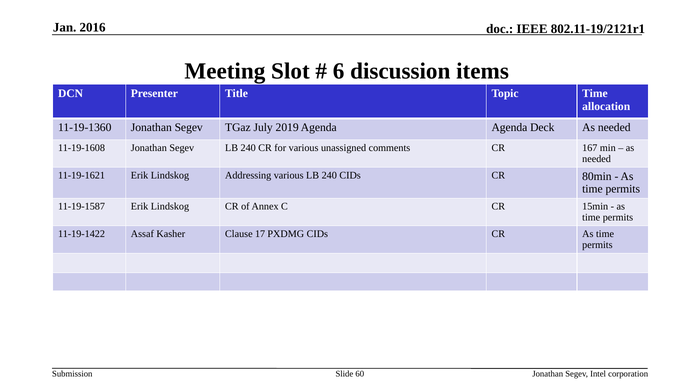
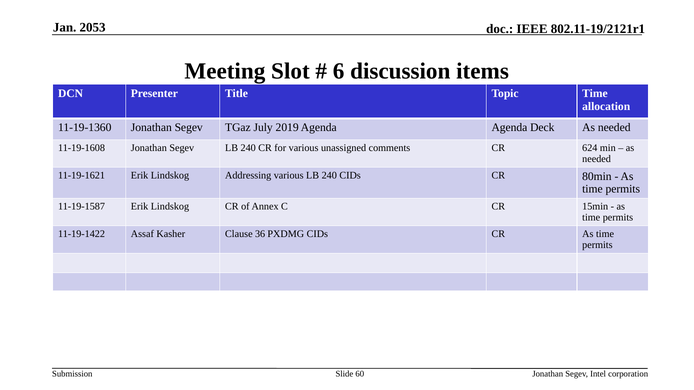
2016: 2016 -> 2053 (93, 28)
167: 167 -> 624 (590, 148)
17: 17 -> 36 (260, 234)
